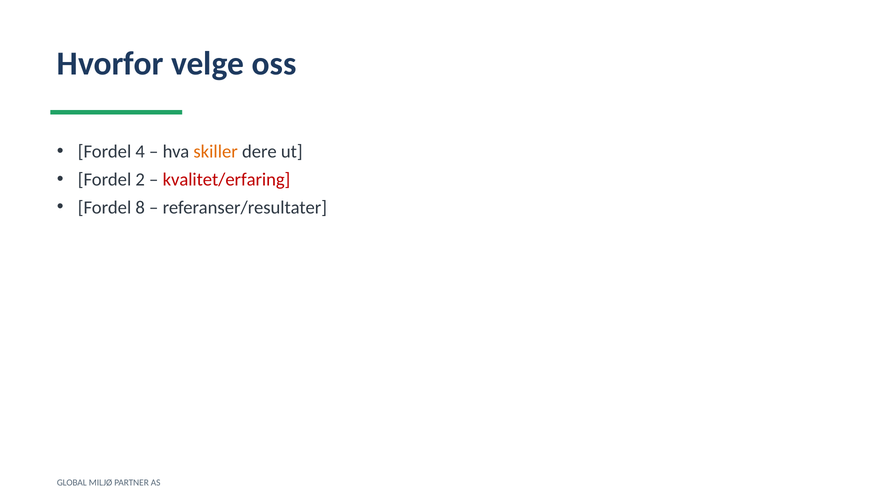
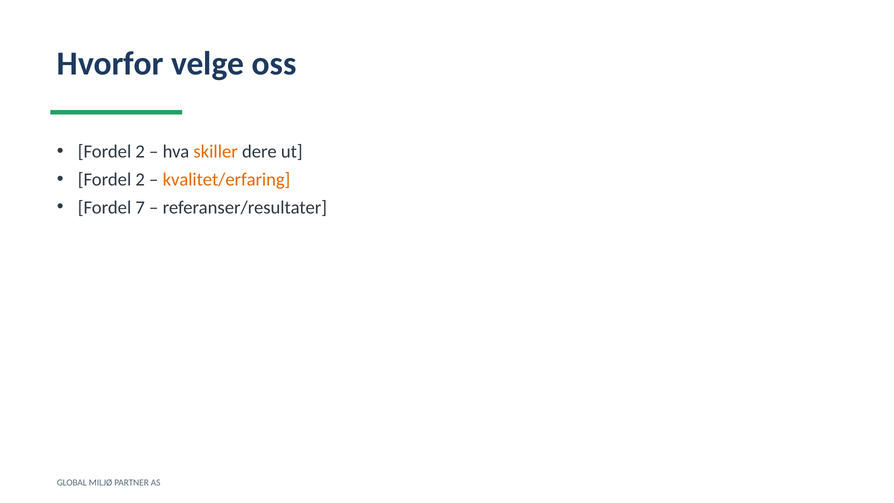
4: 4 -> 2 (140, 151)
kvalitet/erfaring colour: red -> orange (226, 179)
8: 8 -> 7 (140, 207)
